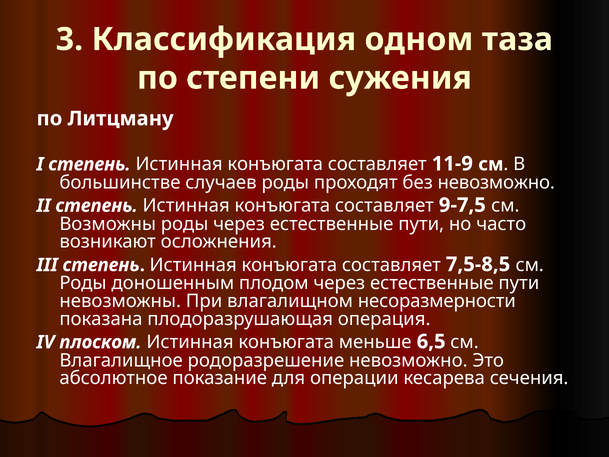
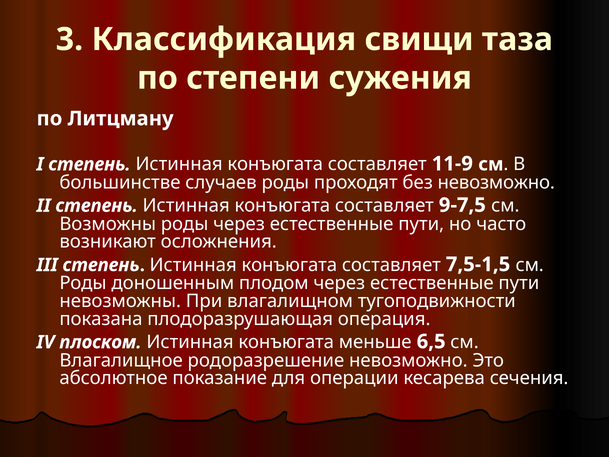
одном: одном -> свищи (419, 39)
7,5-8,5: 7,5-8,5 -> 7,5-1,5 (478, 264)
несоразмерности: несоразмерности -> тугоподвижности (437, 301)
